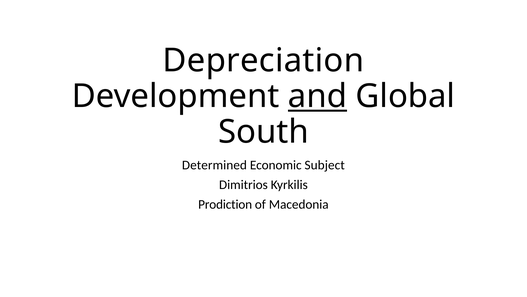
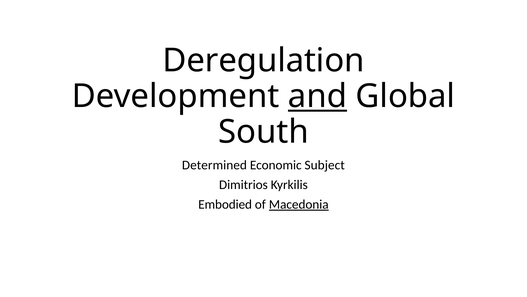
Depreciation: Depreciation -> Deregulation (264, 61)
Prodiction: Prodiction -> Embodied (225, 204)
Macedonia underline: none -> present (299, 204)
